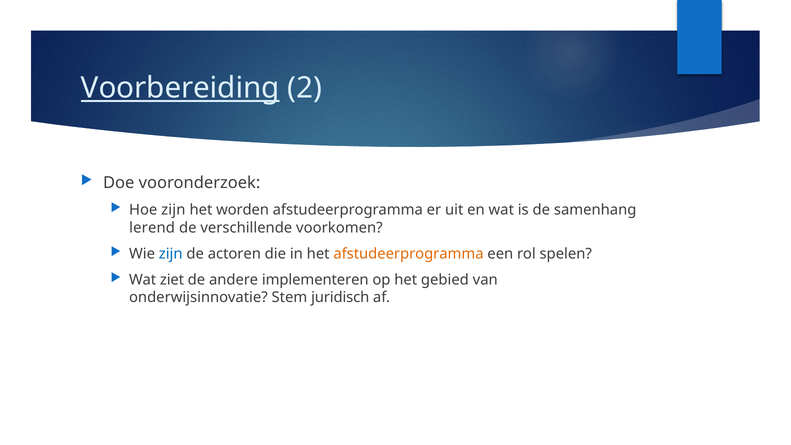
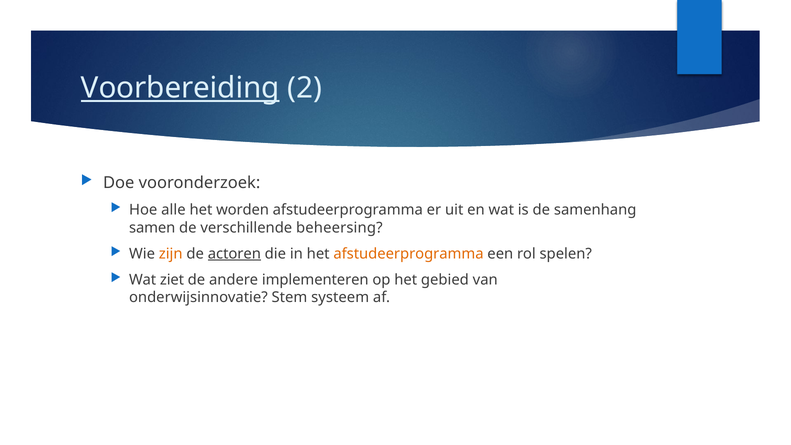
Hoe zijn: zijn -> alle (173, 210)
lerend: lerend -> samen (152, 228)
voorkomen: voorkomen -> beheersing (339, 228)
zijn colour: blue -> orange (171, 254)
actoren underline: none -> present (234, 254)
juridisch: juridisch -> systeem (340, 298)
